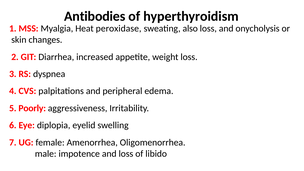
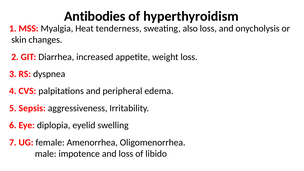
peroxidase: peroxidase -> tenderness (119, 28)
Poorly: Poorly -> Sepsis (32, 108)
